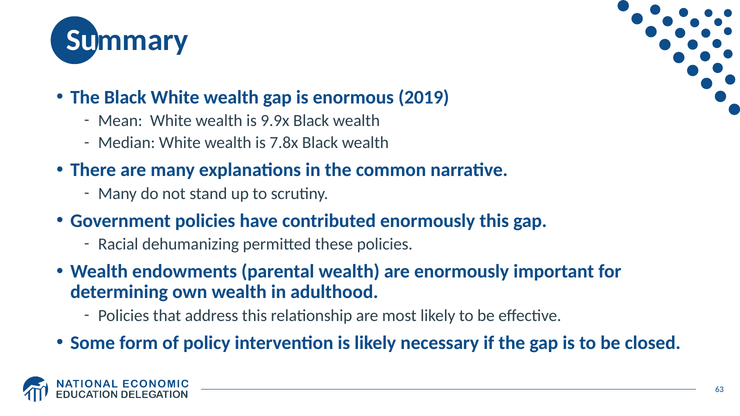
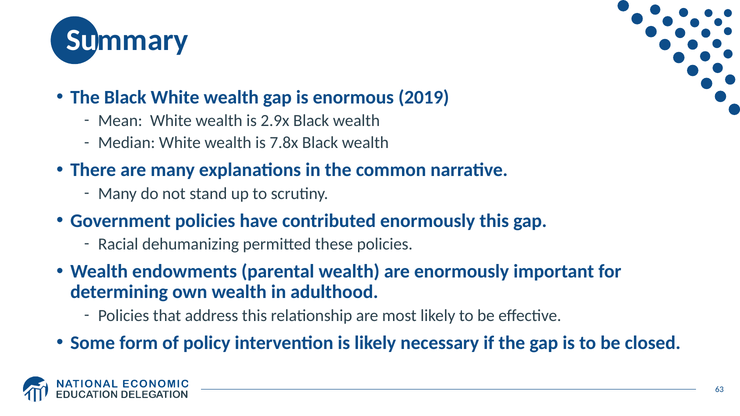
9.9x: 9.9x -> 2.9x (275, 121)
